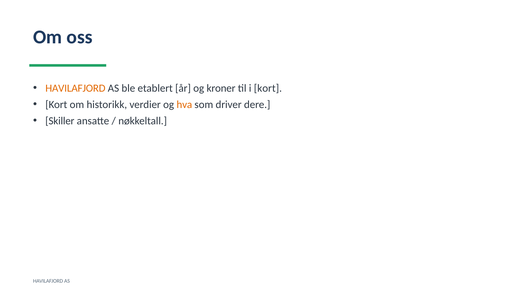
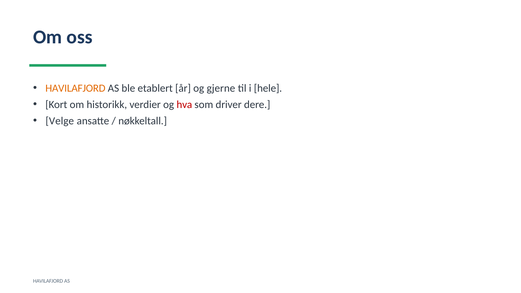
kroner: kroner -> gjerne (221, 88)
i kort: kort -> hele (268, 88)
hva colour: orange -> red (184, 105)
Skiller: Skiller -> Velge (60, 121)
